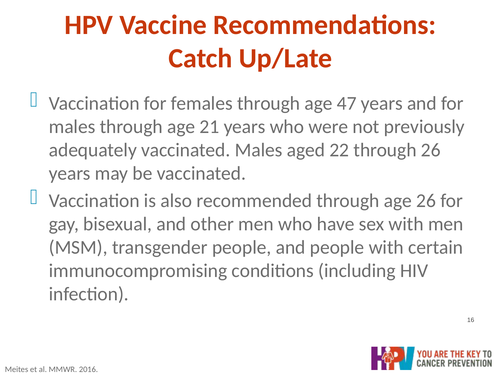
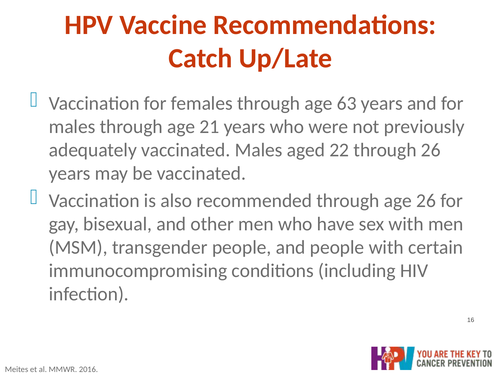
47: 47 -> 63 (347, 103)
